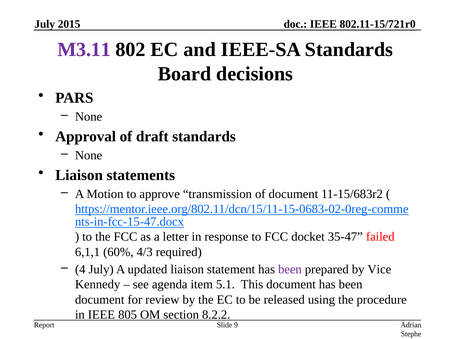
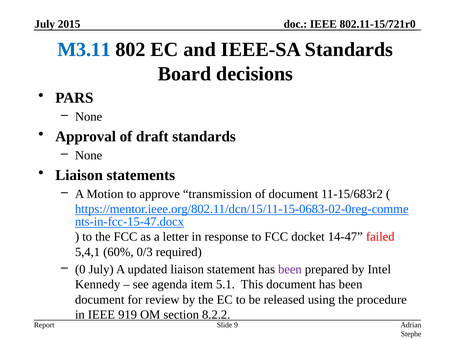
M3.11 colour: purple -> blue (84, 49)
35-47: 35-47 -> 14-47 (345, 236)
6,1,1: 6,1,1 -> 5,4,1 (88, 251)
4/3: 4/3 -> 0/3 (145, 251)
4: 4 -> 0 (80, 269)
by Vice: Vice -> Intel (379, 269)
805: 805 -> 919 (128, 314)
